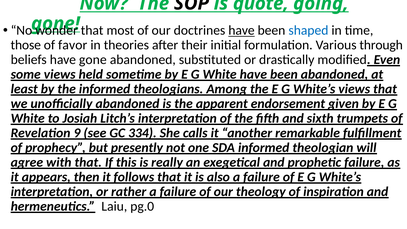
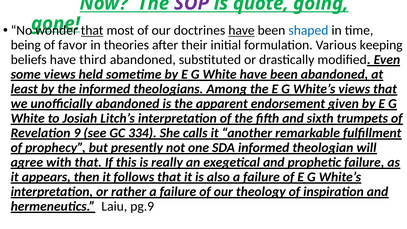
SOP colour: black -> purple (191, 3)
that underline: none -> present (92, 30)
those: those -> being (26, 45)
through: through -> keeping (381, 45)
have gone: gone -> third (93, 60)
pg.0: pg.0 -> pg.9 (142, 206)
